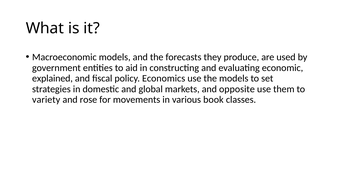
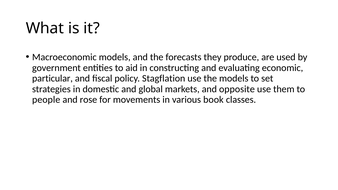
explained: explained -> particular (52, 78)
Economics: Economics -> Stagflation (164, 78)
variety: variety -> people (46, 100)
